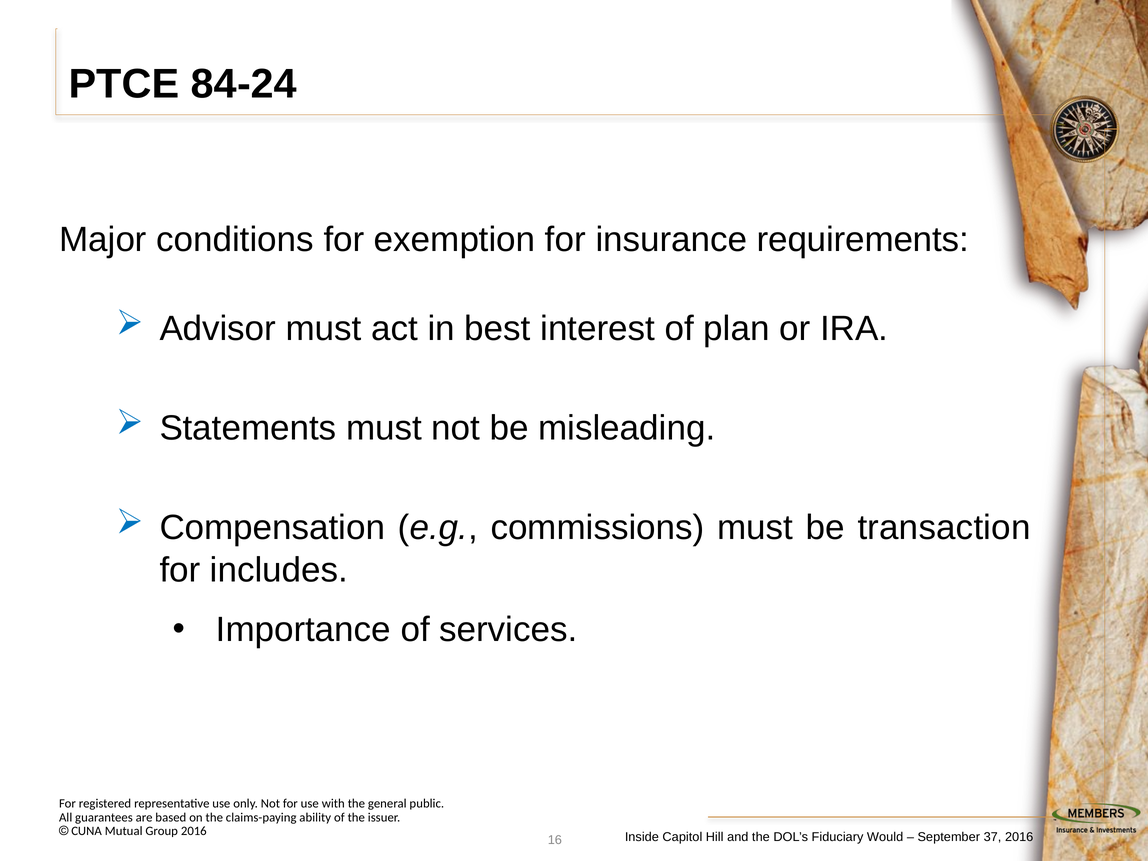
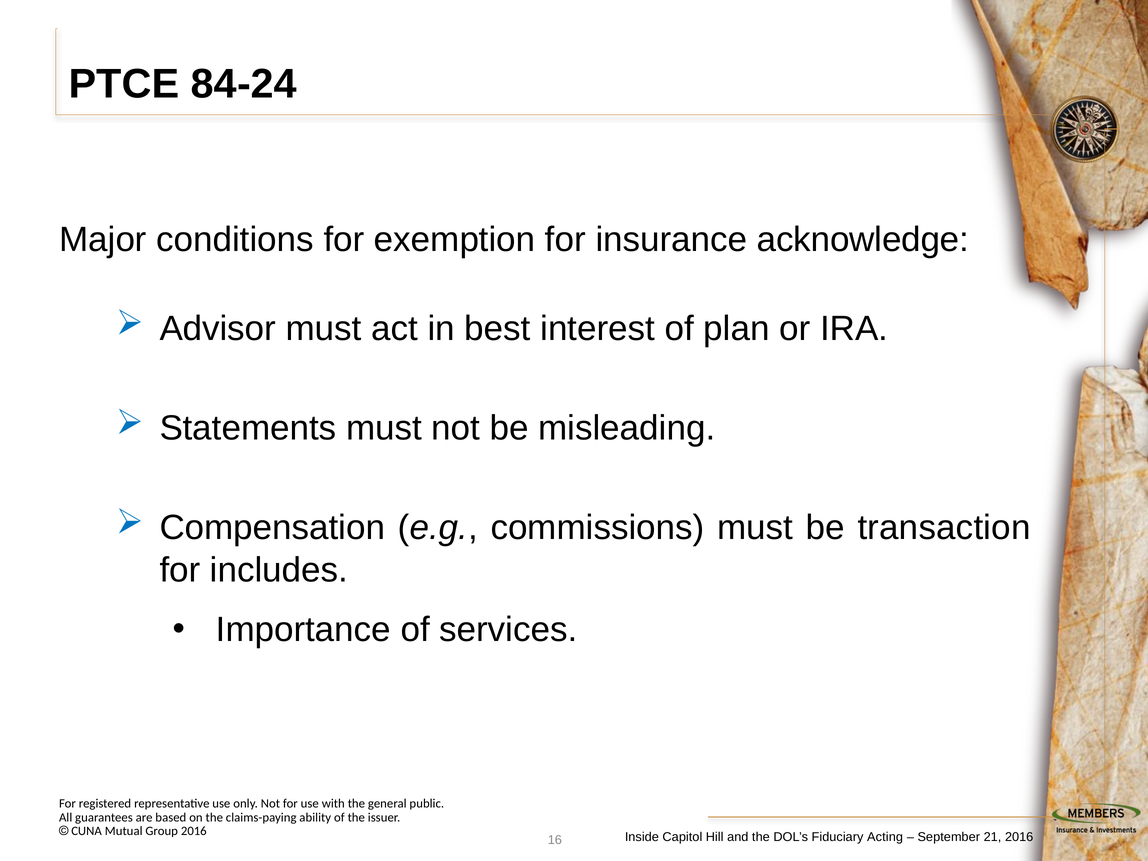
requirements: requirements -> acknowledge (863, 240)
Would: Would -> Acting (885, 837)
37: 37 -> 21 (992, 837)
